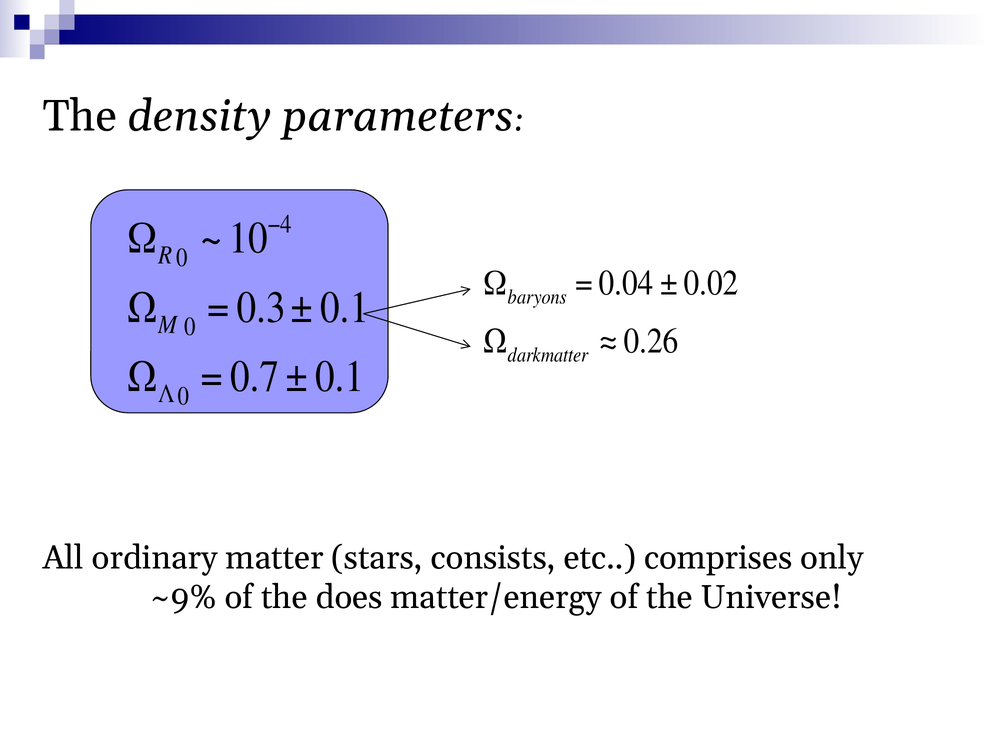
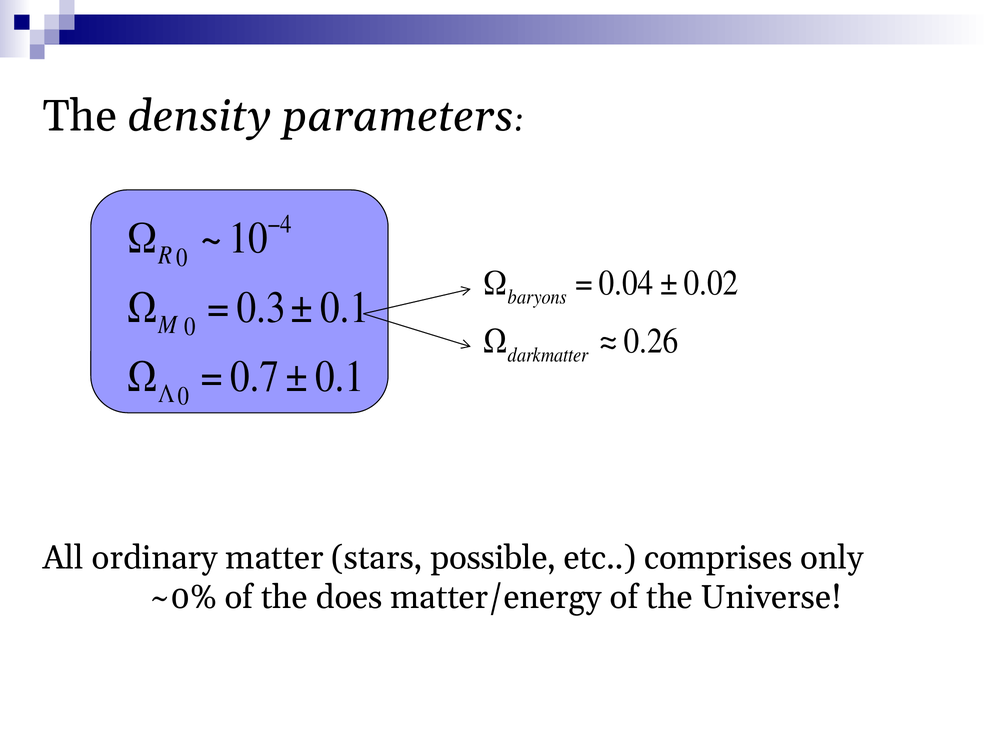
consists: consists -> possible (493, 558)
~9%: ~9% -> ~0% (183, 598)
